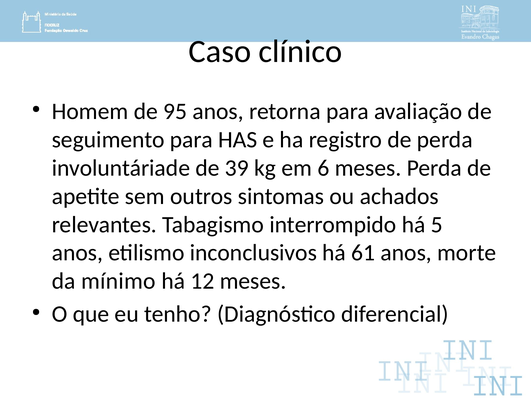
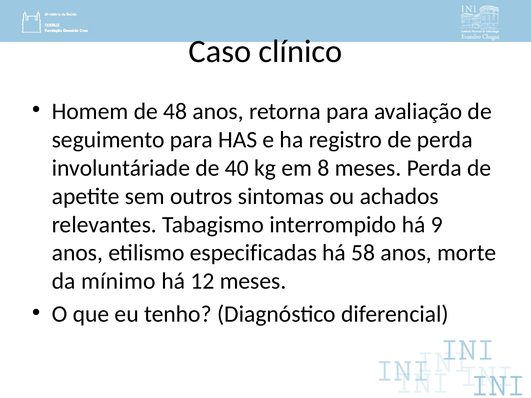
95: 95 -> 48 (175, 111)
39: 39 -> 40 (237, 168)
6: 6 -> 8 (323, 168)
5: 5 -> 9 (437, 225)
inconclusivos: inconclusivos -> especificadas (253, 253)
61: 61 -> 58 (363, 253)
